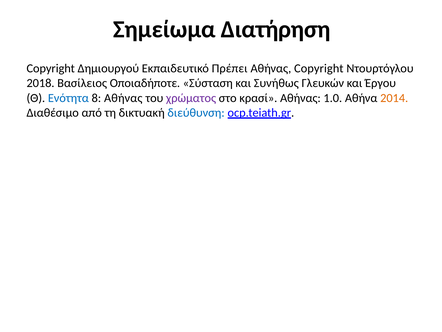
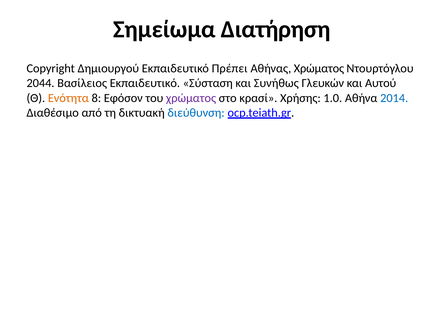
Αθήνας Copyright: Copyright -> Χρώματος (319, 68)
2018: 2018 -> 2044 (41, 83)
Βασίλειος Οποιαδήποτε: Οποιαδήποτε -> Εκπαιδευτικό (145, 83)
Έργου: Έργου -> Αυτού (381, 83)
Ενότητα colour: blue -> orange (68, 98)
8 Αθήνας: Αθήνας -> Εφόσον (123, 98)
κρασί Αθήνας: Αθήνας -> Χρήσης (300, 98)
2014 colour: orange -> blue (394, 98)
